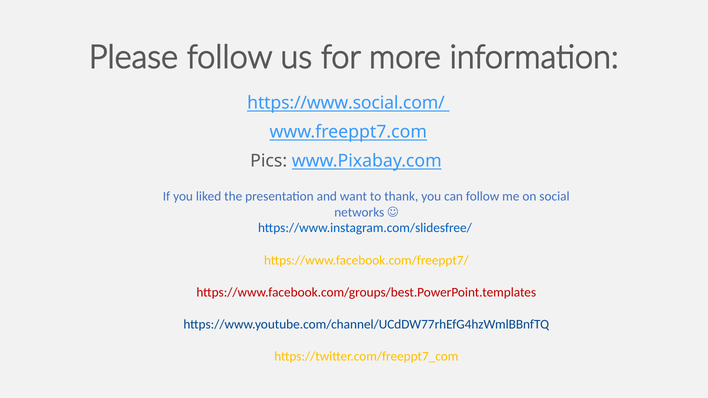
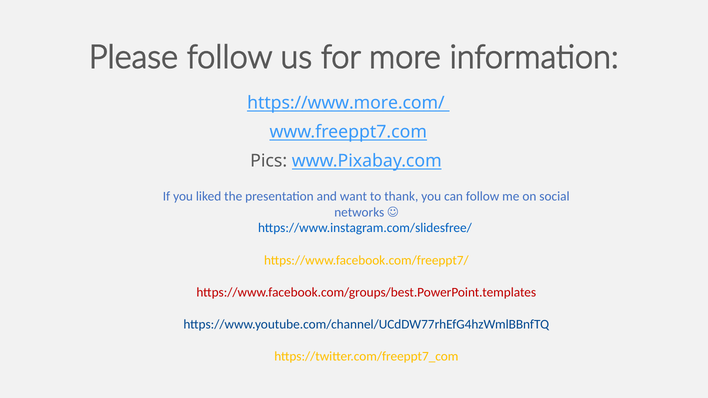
https://www.social.com/: https://www.social.com/ -> https://www.more.com/ (346, 103)
